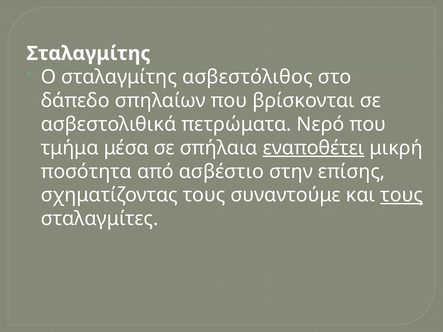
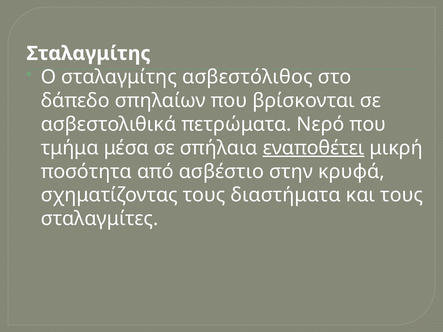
επίσης: επίσης -> κρυφά (351, 172)
συναντούμε: συναντούμε -> διαστήματα (286, 195)
τους underline: present -> none (402, 195)
